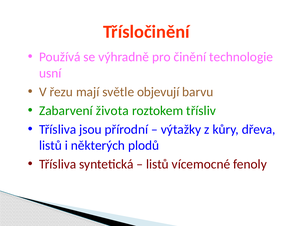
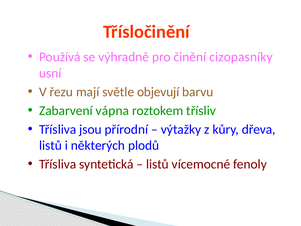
technologie: technologie -> cizopasníky (241, 57)
života: života -> vápna (112, 110)
